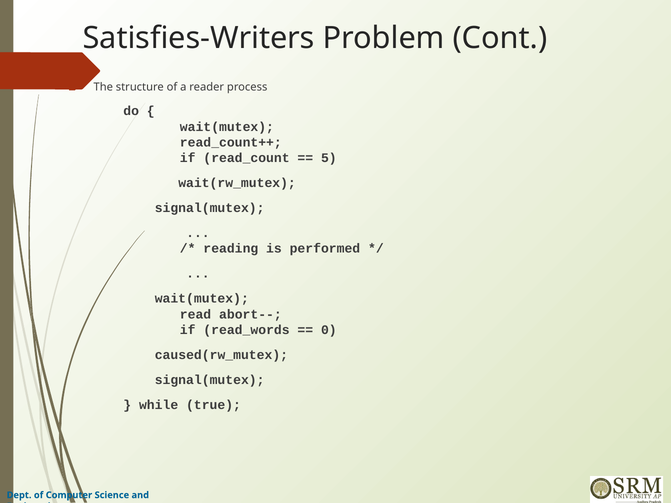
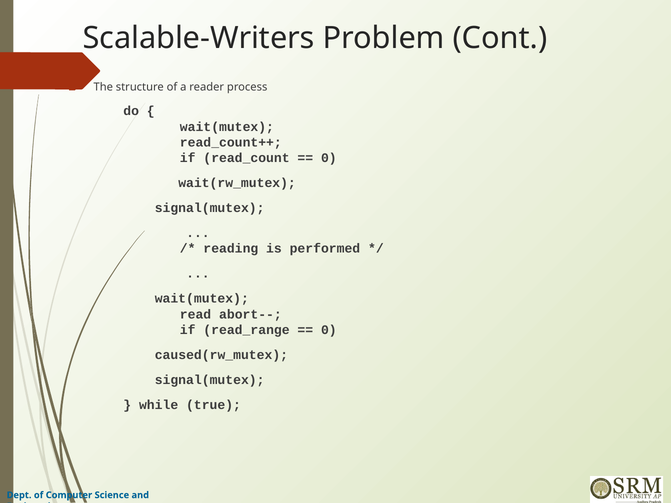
Satisfies-Writers: Satisfies-Writers -> Scalable-Writers (199, 38)
5: 5 -> 0 (329, 158)
read_words: read_words -> read_range (246, 330)
